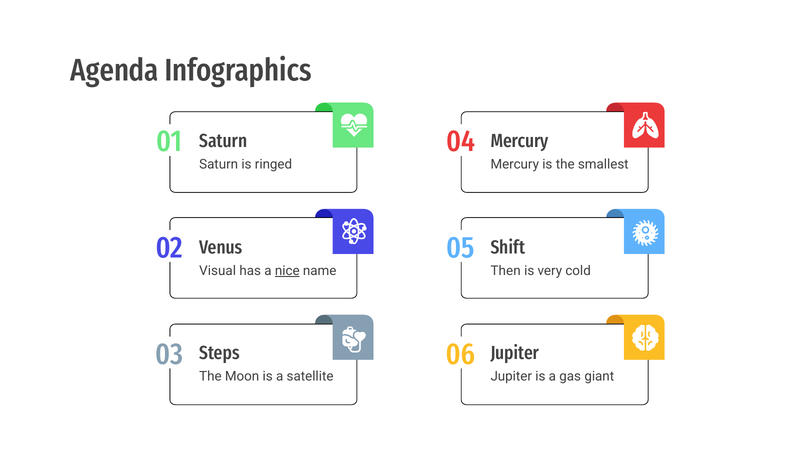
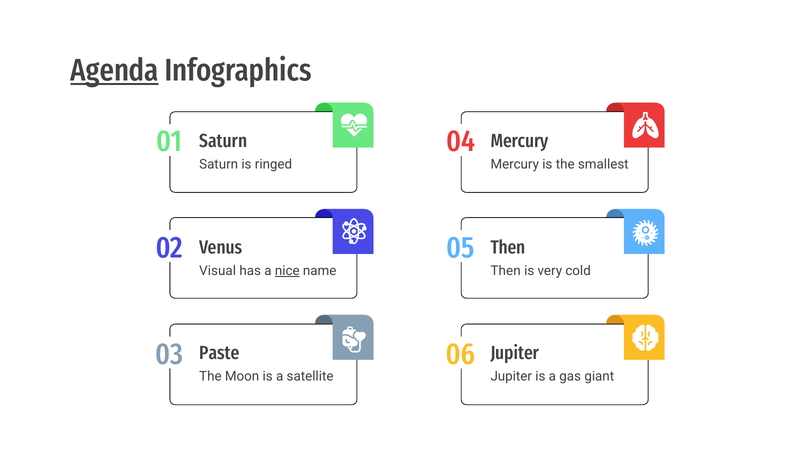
Agenda underline: none -> present (114, 71)
Shift: Shift -> Then (508, 247)
Steps: Steps -> Paste (219, 353)
